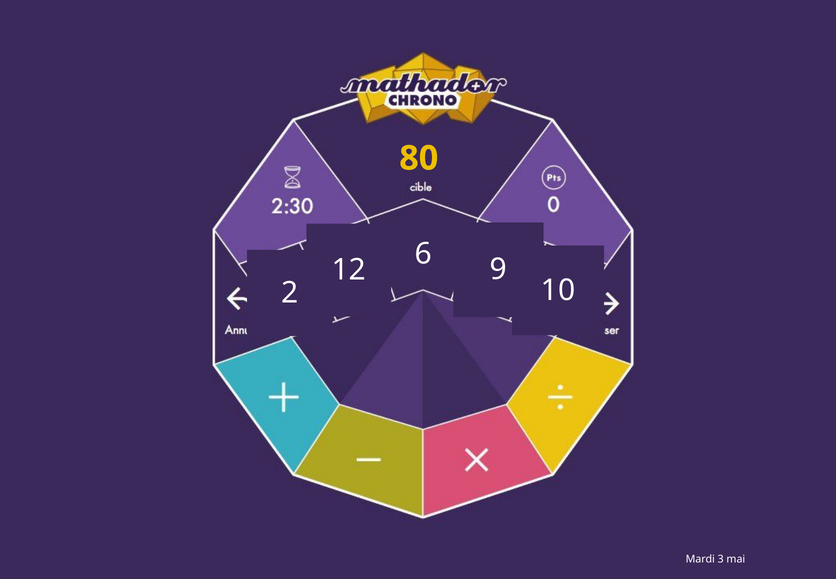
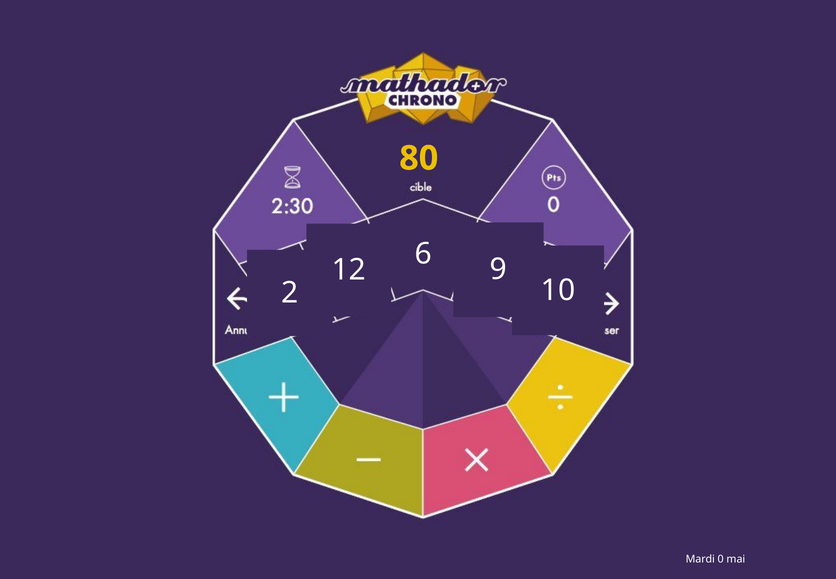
3: 3 -> 0 (721, 559)
